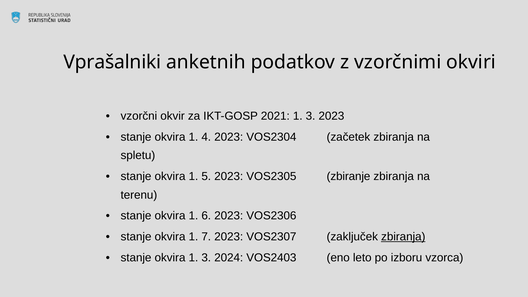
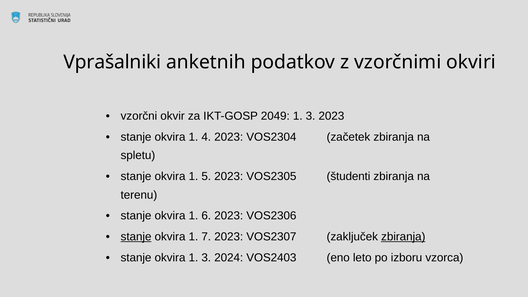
2021: 2021 -> 2049 (275, 116)
zbiranje: zbiranje -> študenti (348, 176)
stanje underline: none -> present (136, 237)
